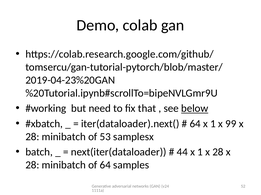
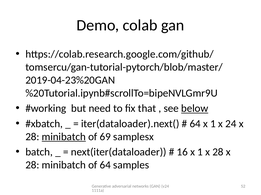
99: 99 -> 24 (231, 124)
minibatch underline: none -> present (64, 137)
53: 53 -> 69 (105, 137)
44: 44 -> 16 (182, 153)
